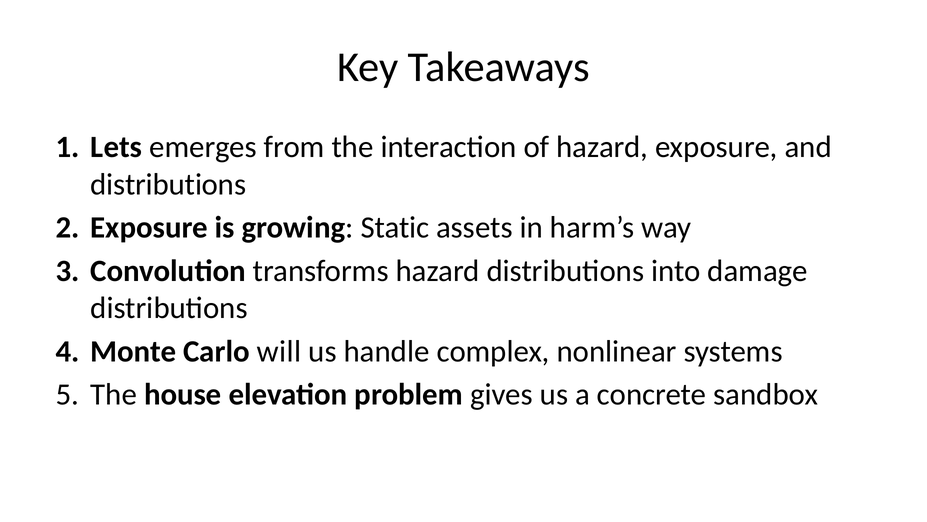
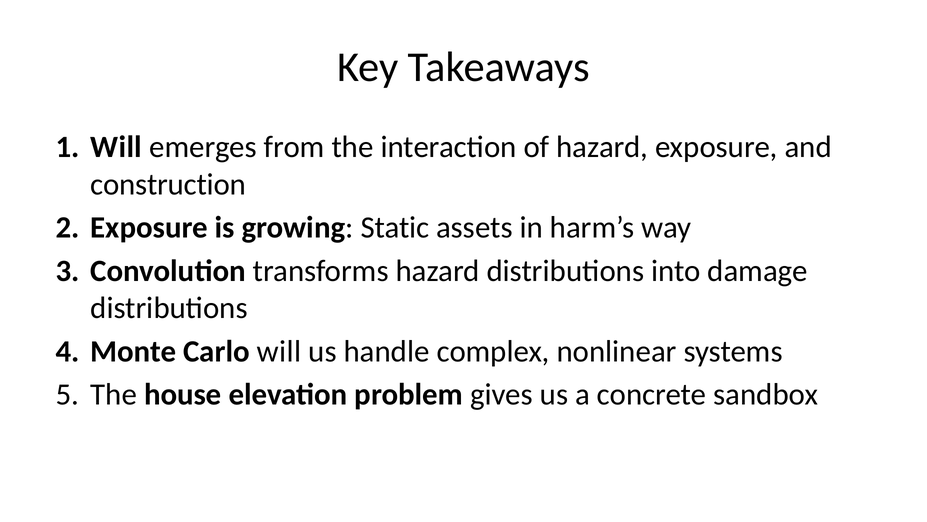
Lets: Lets -> Will (116, 147)
distributions: distributions -> construction (168, 184)
